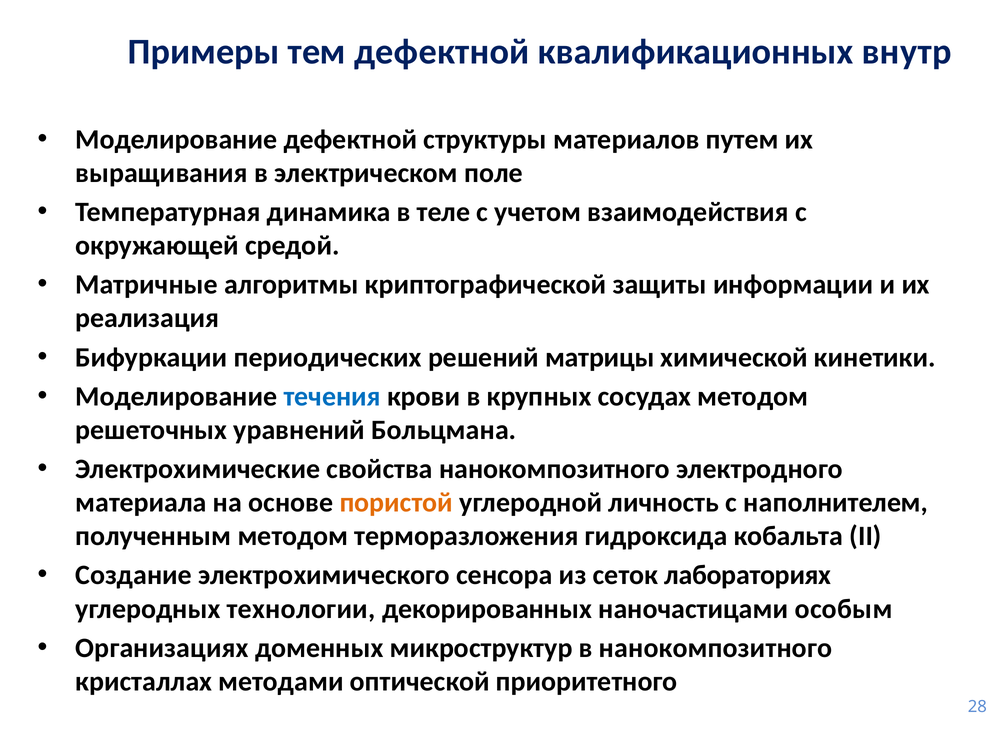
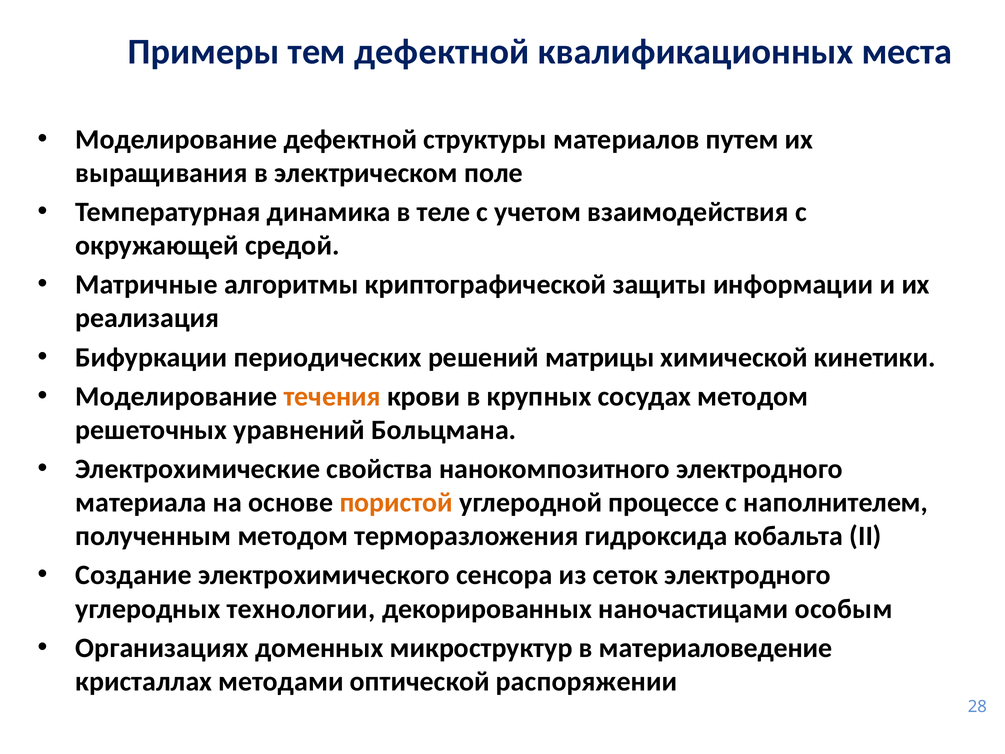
внутр: внутр -> места (907, 52)
течения colour: blue -> orange (332, 396)
личность: личность -> процессе (664, 502)
сеток лабораториях: лабораториях -> электродного (748, 575)
в нанокомпозитного: нанокомпозитного -> материаловедение (716, 648)
приоритетного: приоритетного -> распоряжении (587, 681)
